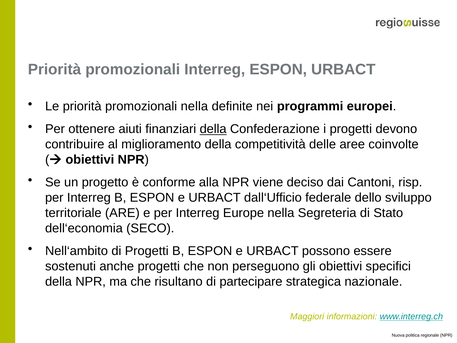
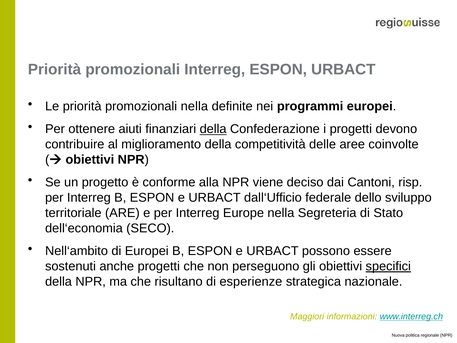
di Progetti: Progetti -> Europei (147, 251)
specifici underline: none -> present (388, 266)
partecipare: partecipare -> esperienze (251, 281)
